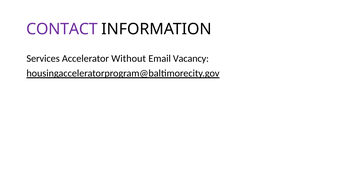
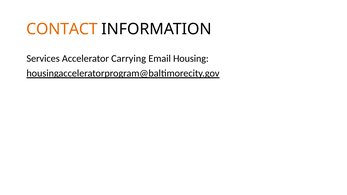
CONTACT colour: purple -> orange (62, 29)
Without: Without -> Carrying (129, 59)
Vacancy: Vacancy -> Housing (191, 59)
